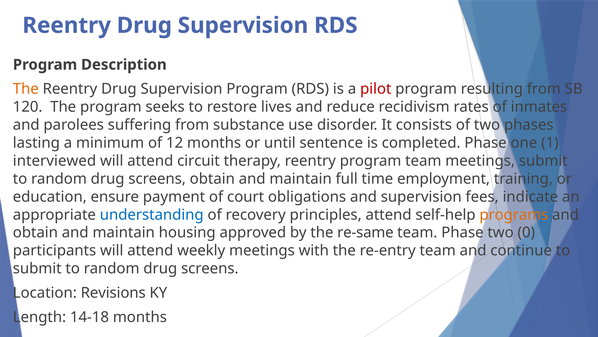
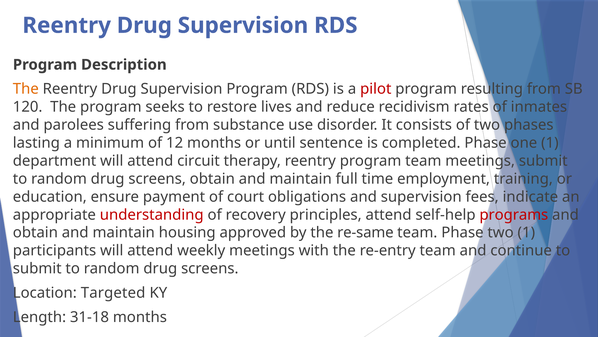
interviewed: interviewed -> department (55, 161)
understanding colour: blue -> red (152, 214)
programs colour: orange -> red (514, 214)
two 0: 0 -> 1 (526, 232)
Revisions: Revisions -> Targeted (113, 292)
14-18: 14-18 -> 31-18 (89, 316)
